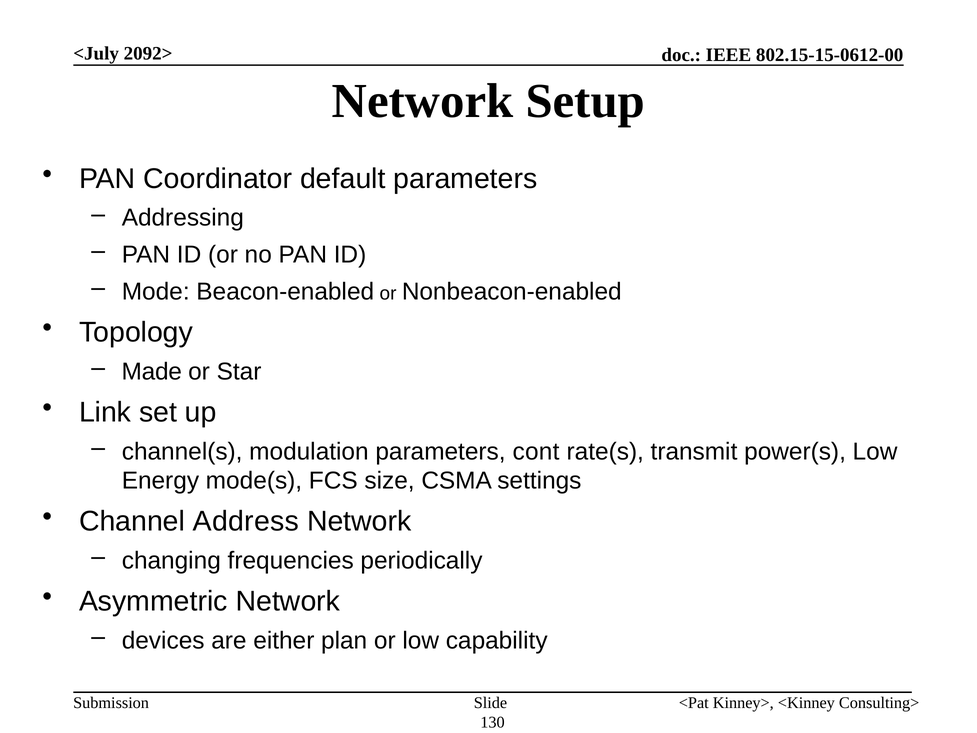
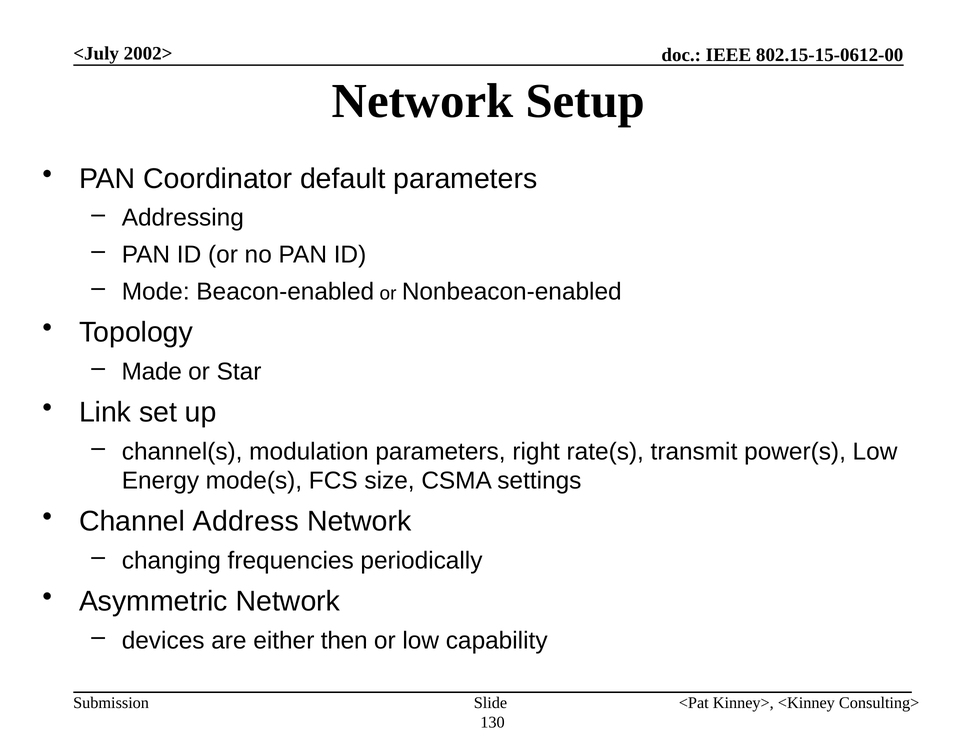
2092>: 2092> -> 2002> (148, 53)
cont: cont -> right (536, 451)
plan: plan -> then (344, 640)
